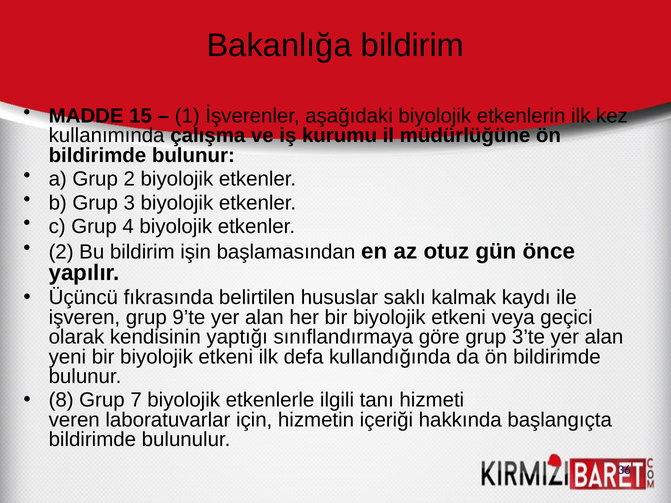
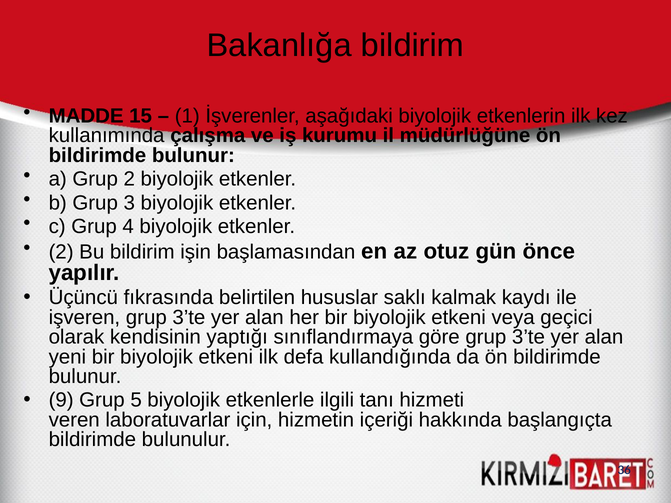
işveren grup 9’te: 9’te -> 3’te (189, 318)
8: 8 -> 9 (61, 400)
7: 7 -> 5 (136, 400)
